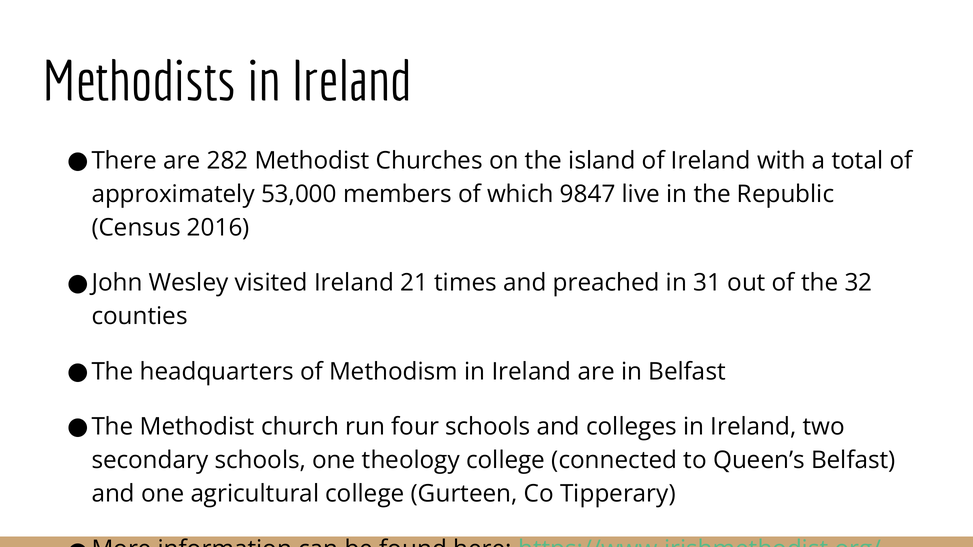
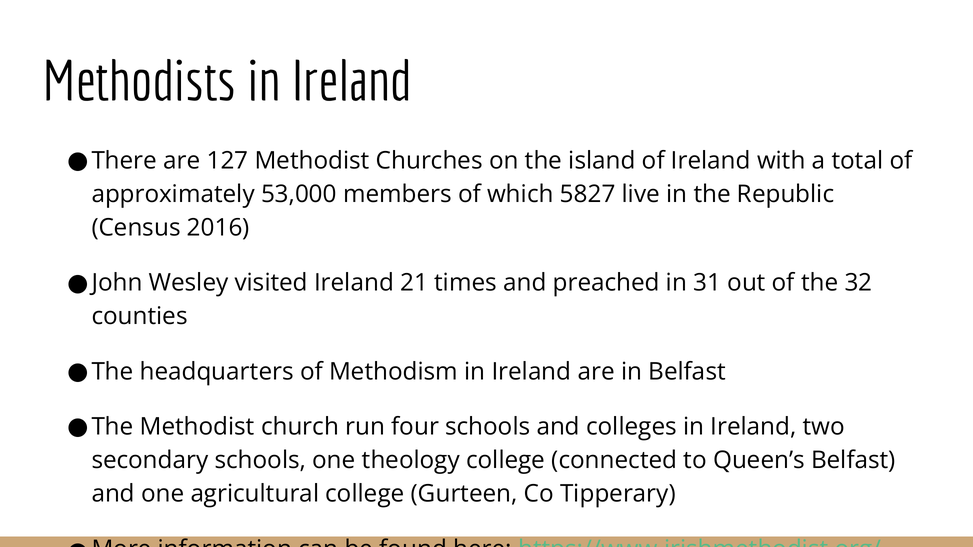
282: 282 -> 127 (228, 161)
9847: 9847 -> 5827 (588, 194)
